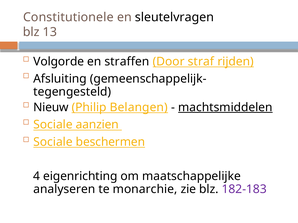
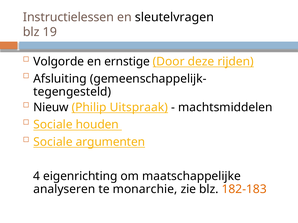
Constitutionele: Constitutionele -> Instructielessen (68, 17)
13: 13 -> 19 (50, 32)
straffen: straffen -> ernstige (127, 62)
straf: straf -> deze (201, 62)
Belangen: Belangen -> Uitspraak (139, 108)
machtsmiddelen underline: present -> none (225, 108)
aanzien: aanzien -> houden (97, 125)
beschermen: beschermen -> argumenten (110, 142)
182-183 colour: purple -> orange (244, 190)
